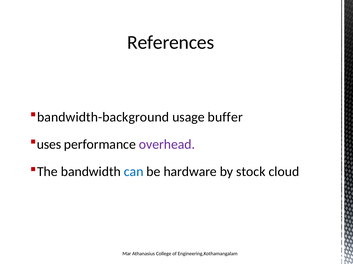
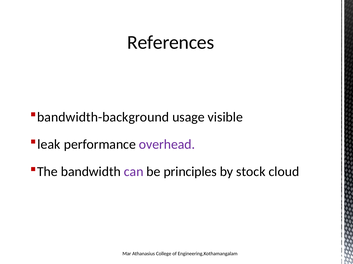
buffer: buffer -> visible (225, 117)
uses: uses -> leak (49, 145)
can colour: blue -> purple (134, 172)
hardware: hardware -> principles (190, 172)
